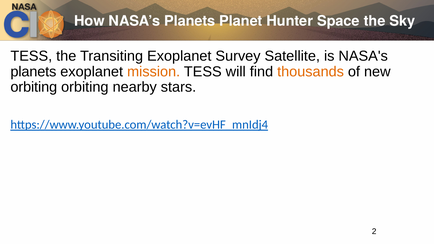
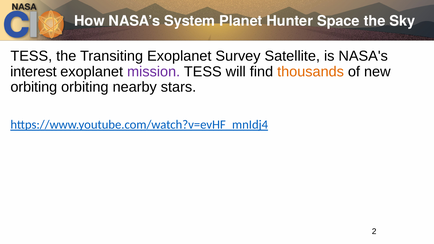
NASA’s Planets: Planets -> System (190, 21)
planets: planets -> interest (33, 72)
mission colour: orange -> purple (154, 72)
